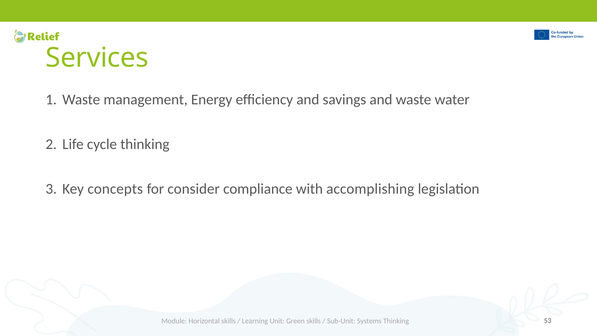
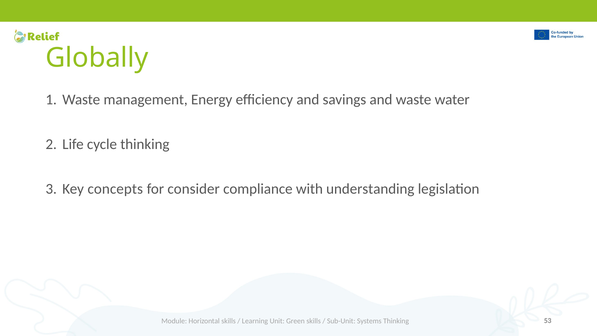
Services: Services -> Globally (97, 58)
accomplishing: accomplishing -> understanding (370, 189)
